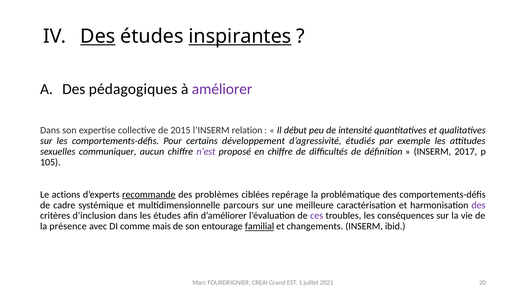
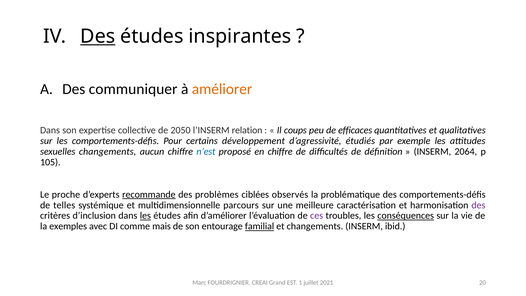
inspirantes underline: present -> none (240, 36)
pédagogiques: pédagogiques -> communiquer (133, 89)
améliorer colour: purple -> orange (222, 89)
2015: 2015 -> 2050 (181, 130)
début: début -> coups (295, 130)
intensité: intensité -> efficaces (355, 130)
sexuelles communiquer: communiquer -> changements (108, 151)
n’est colour: purple -> blue (206, 151)
2017: 2017 -> 2064 (466, 151)
actions: actions -> proche (66, 194)
repérage: repérage -> observés (290, 194)
cadre: cadre -> telles (64, 205)
les underline: none -> present (145, 216)
conséquences underline: none -> present (406, 216)
présence: présence -> exemples (68, 226)
